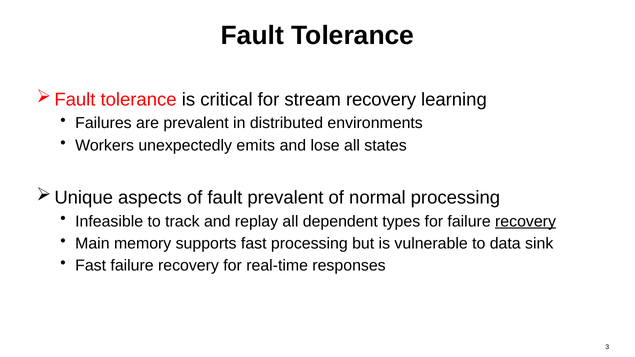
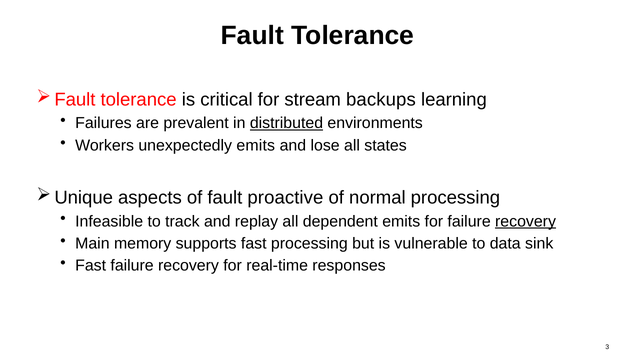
stream recovery: recovery -> backups (381, 100)
distributed underline: none -> present (286, 123)
fault prevalent: prevalent -> proactive (285, 198)
dependent types: types -> emits (401, 221)
